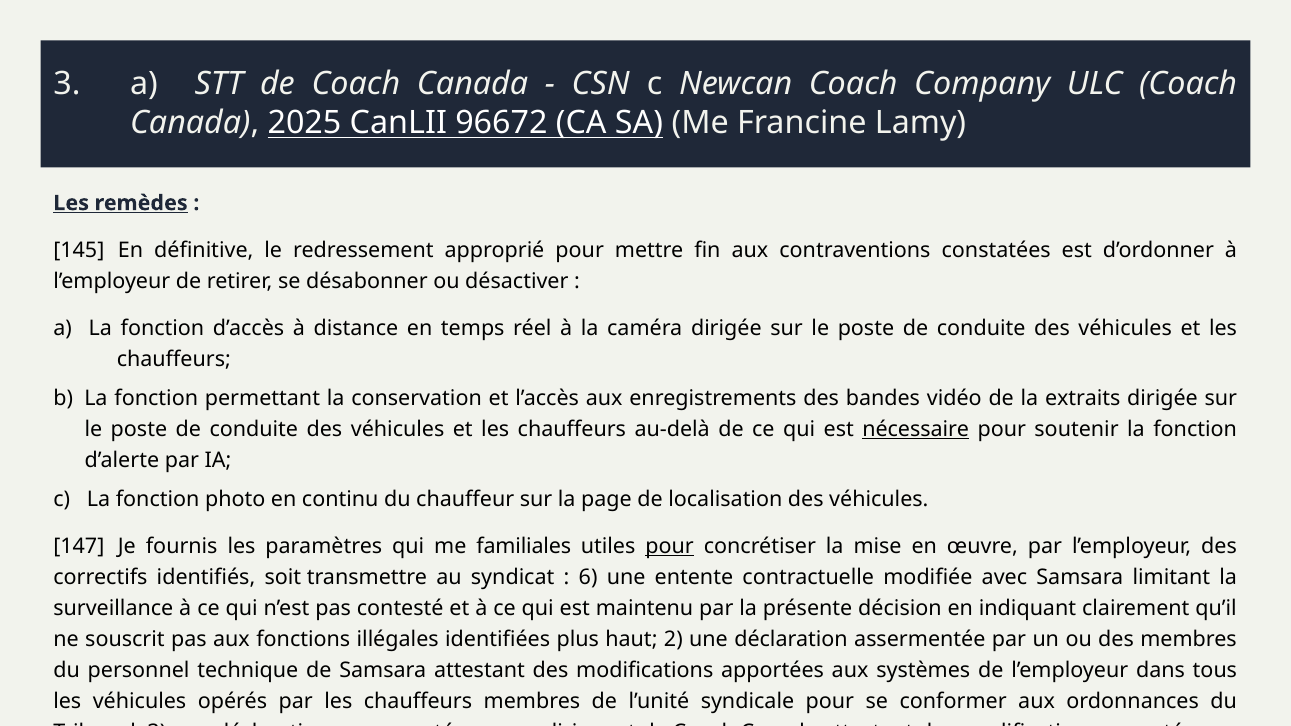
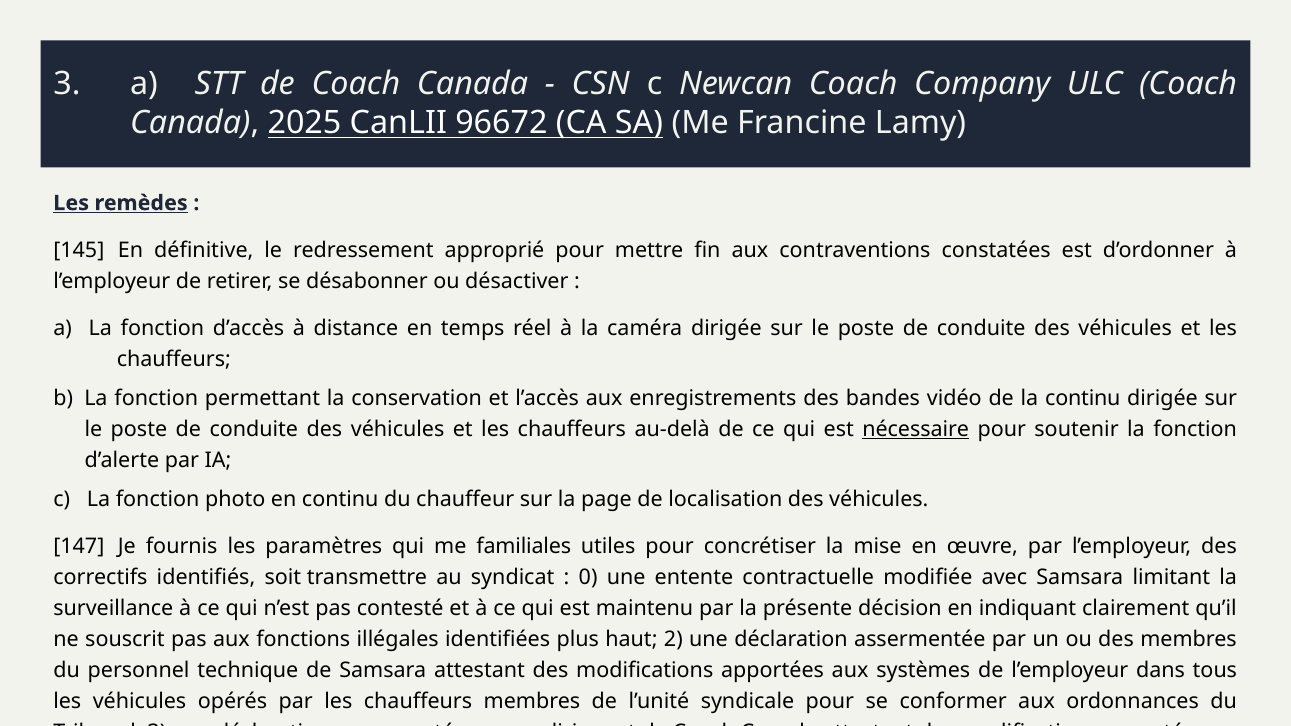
la extraits: extraits -> continu (1083, 398)
pour underline: present -> none (670, 546)
6: 6 -> 0 (588, 577)
